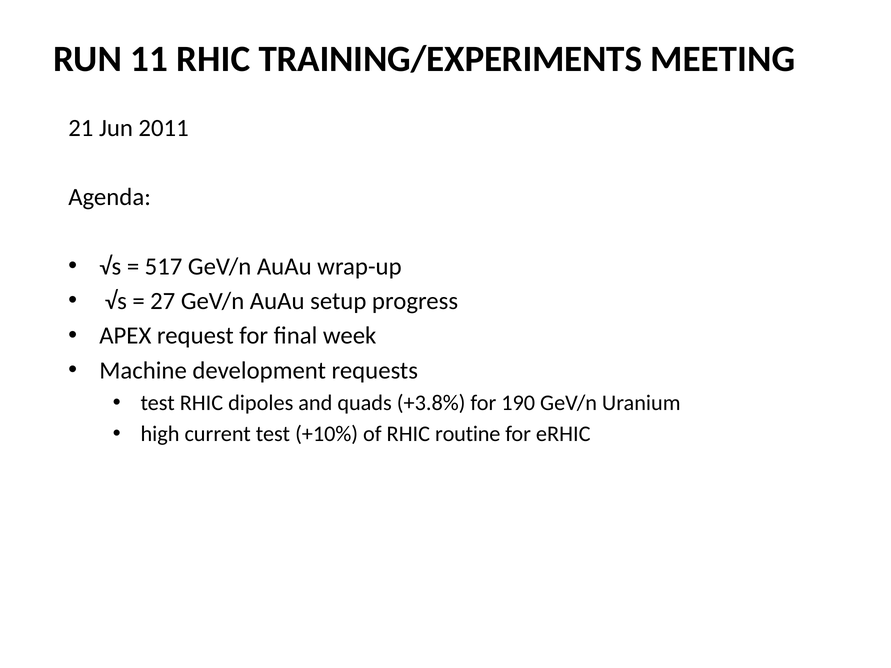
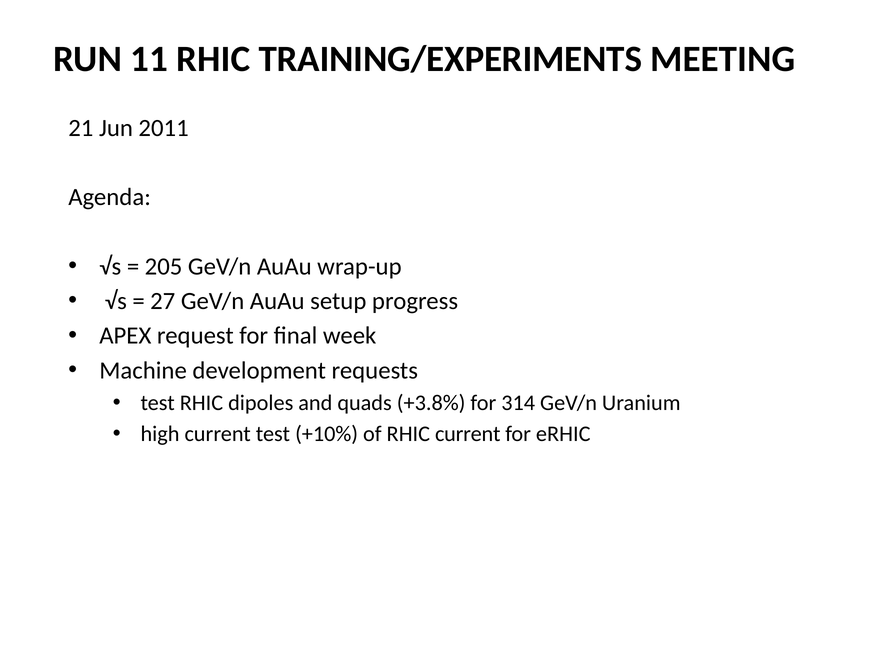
517: 517 -> 205 (164, 267)
190: 190 -> 314 (518, 403)
RHIC routine: routine -> current (468, 434)
